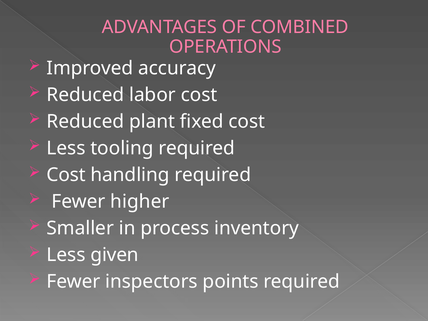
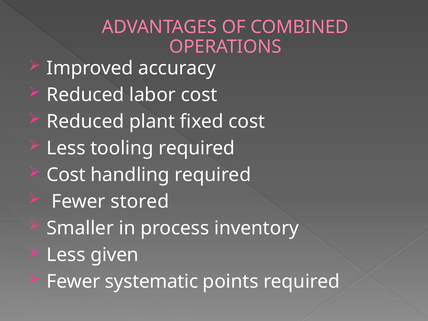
higher: higher -> stored (140, 202)
inspectors: inspectors -> systematic (152, 281)
